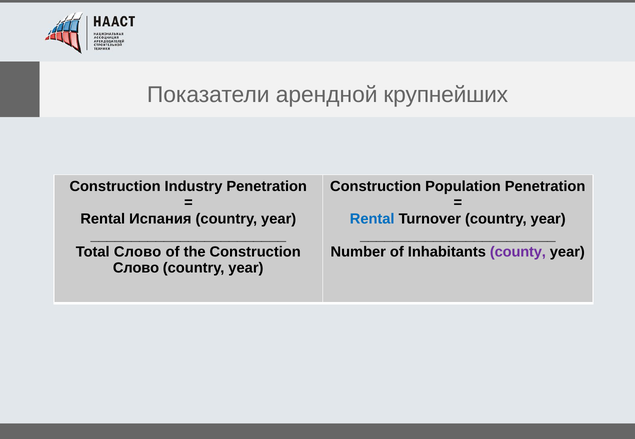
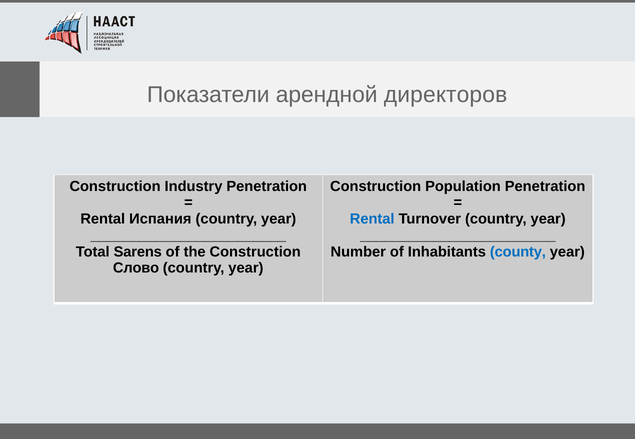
крупнейших: крупнейших -> директоров (446, 95)
Total Слово: Слово -> Sarens (138, 252)
county colour: purple -> blue (518, 252)
